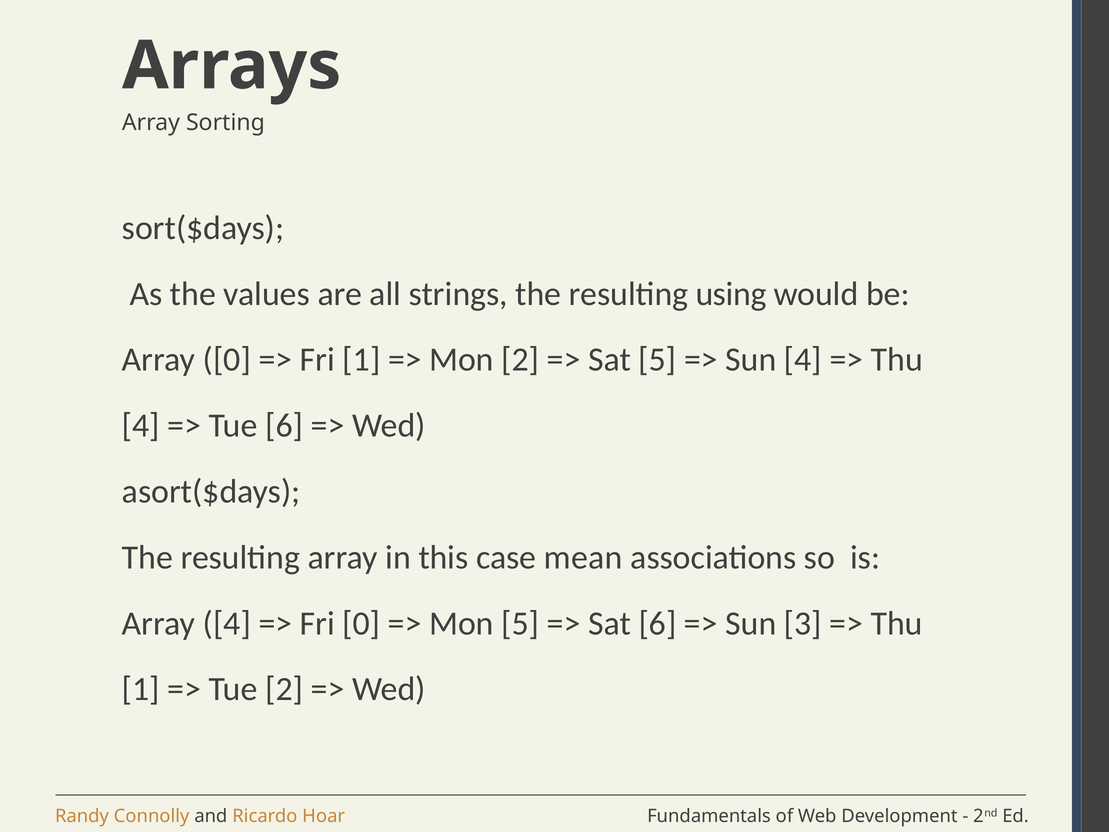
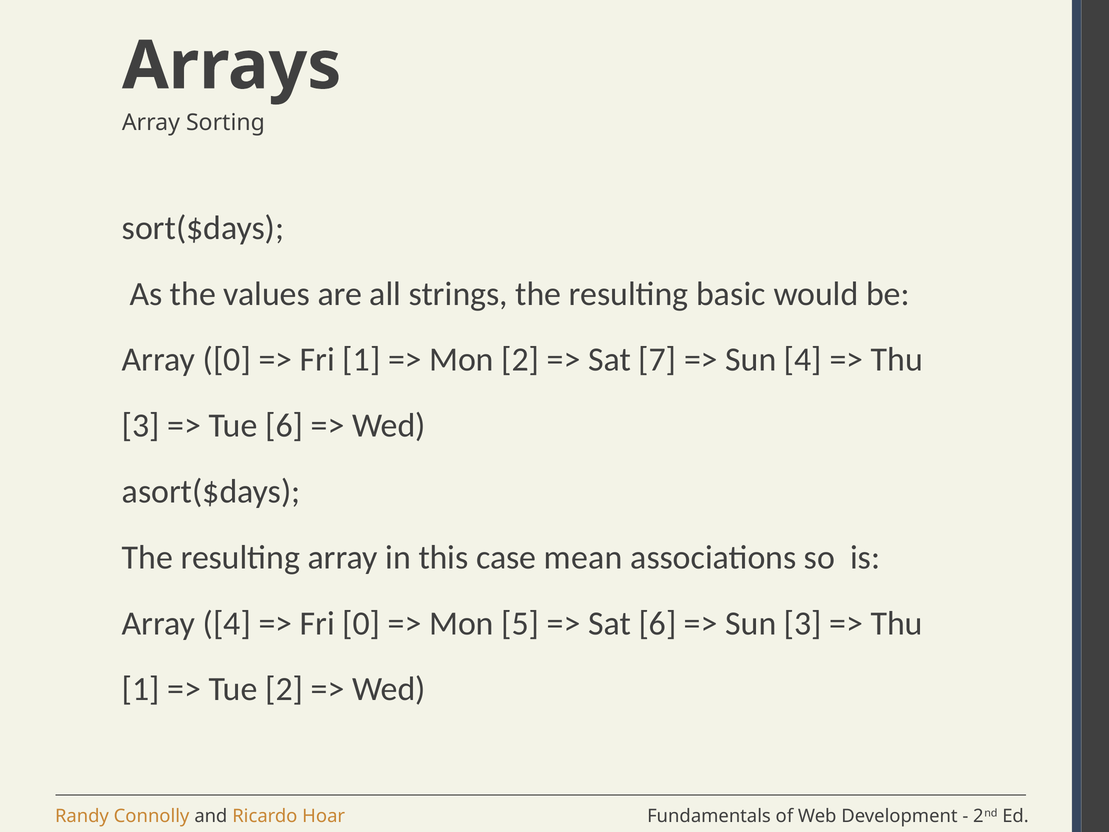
using: using -> basic (731, 294)
Sat 5: 5 -> 7 (657, 360)
4: 4 -> 3 (141, 426)
